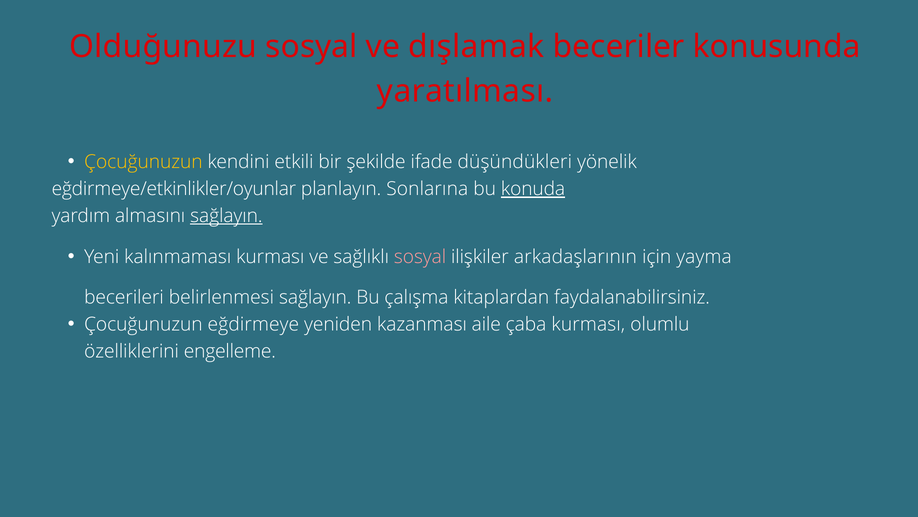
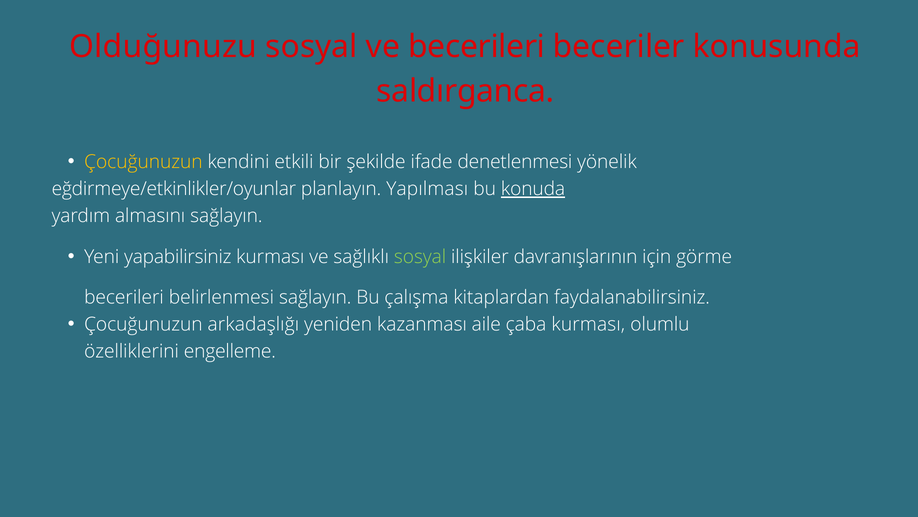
ve dışlamak: dışlamak -> becerileri (477, 46)
yaratılması: yaratılması -> saldırganca (465, 91)
düşündükleri: düşündükleri -> denetlenmesi (515, 162)
Sonlarına: Sonlarına -> Yapılması (427, 189)
sağlayın underline: present -> none (226, 215)
kalınmaması: kalınmaması -> yapabilirsiniz (178, 256)
sosyal colour: pink -> light green (420, 256)
arkadaşlarının: arkadaşlarının -> davranışlarının (576, 256)
yayma: yayma -> görme (704, 256)
eğdirmeye: eğdirmeye -> arkadaşlığı (253, 324)
